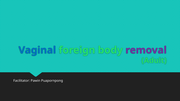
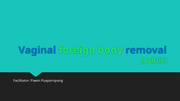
removal colour: purple -> blue (146, 50)
